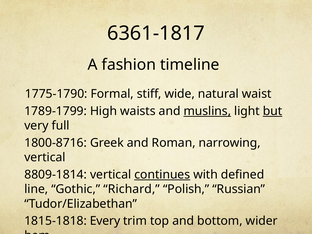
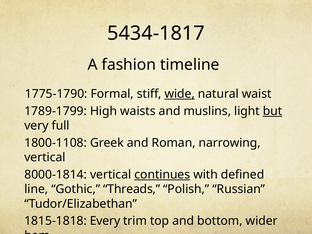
6361-1817: 6361-1817 -> 5434-1817 (156, 33)
wide underline: none -> present (180, 94)
muslins underline: present -> none (207, 111)
1800-8716: 1800-8716 -> 1800-1108 (56, 143)
8809-1814: 8809-1814 -> 8000-1814 (56, 175)
Richard: Richard -> Threads (132, 189)
